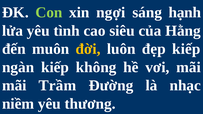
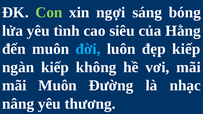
hạnh: hạnh -> bóng (185, 12)
đời colour: yellow -> light blue (88, 49)
mãi Trầm: Trầm -> Muôn (58, 86)
niềm: niềm -> nâng (18, 104)
